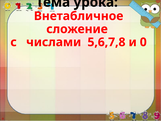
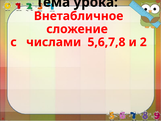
0: 0 -> 2 (143, 42)
